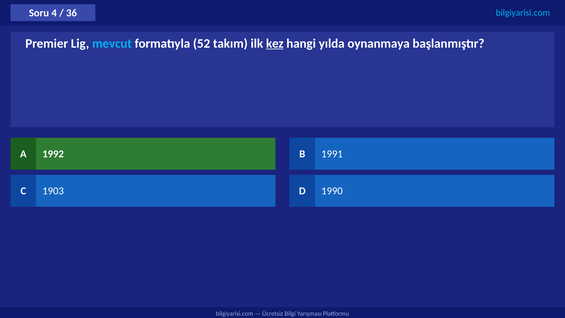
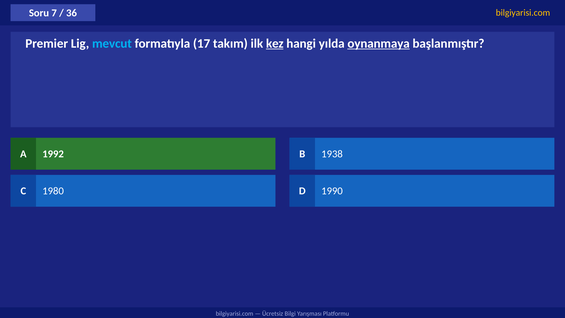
4: 4 -> 7 (54, 13)
bilgiyarisi.com colour: light blue -> yellow (523, 13)
52: 52 -> 17 (202, 43)
oynanmaya underline: none -> present (379, 43)
1991: 1991 -> 1938 (332, 154)
1903: 1903 -> 1980 (53, 191)
